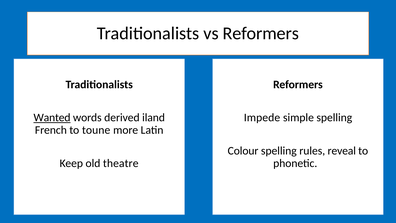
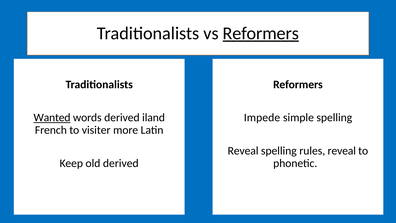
Reformers underline: none -> present (261, 33)
toune: toune -> visiter (96, 130)
Colour: Colour -> Reveal (243, 151)
old theatre: theatre -> derived (121, 163)
